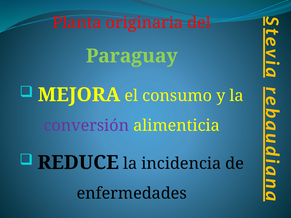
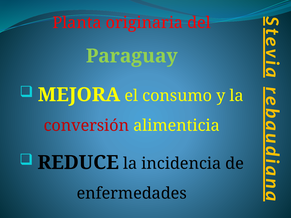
conversión colour: purple -> red (86, 126)
